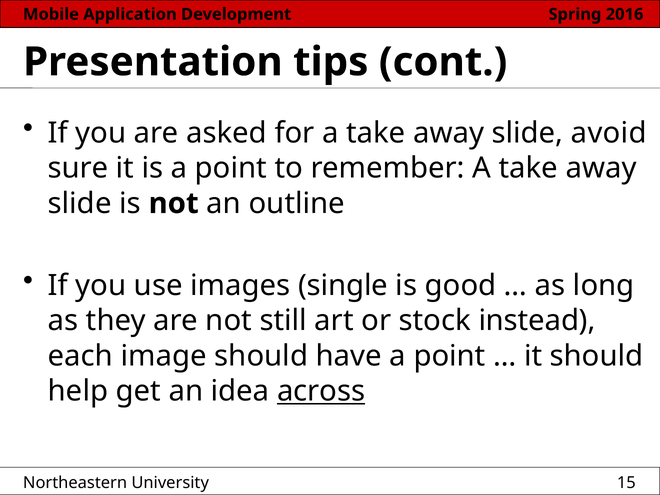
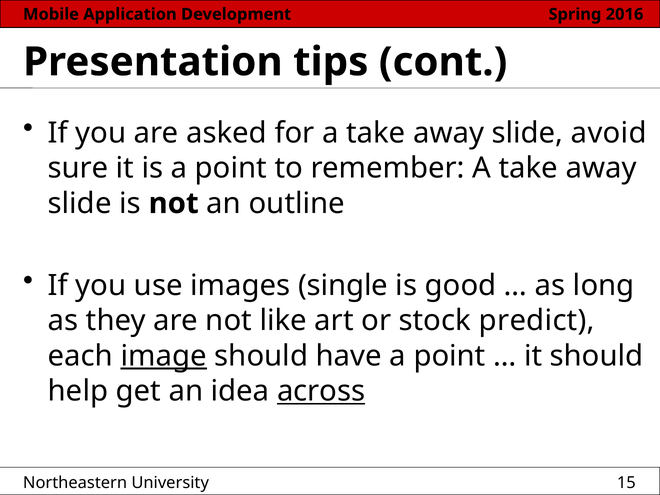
still: still -> like (283, 321)
instead: instead -> predict (537, 321)
image underline: none -> present (164, 356)
